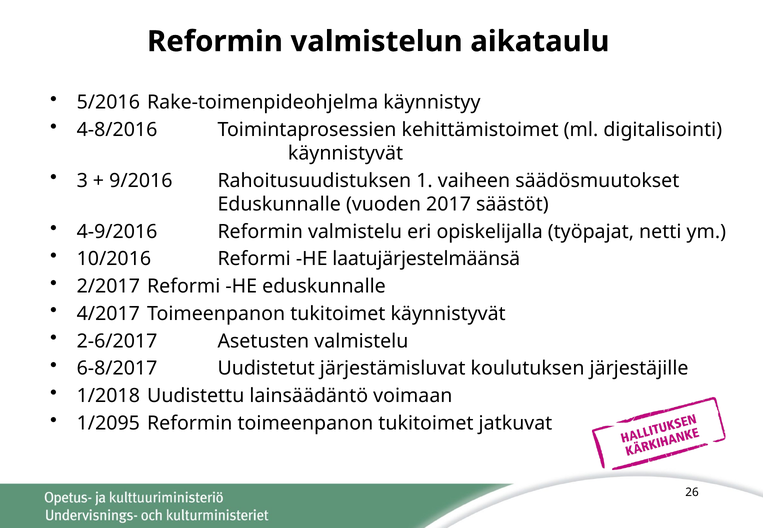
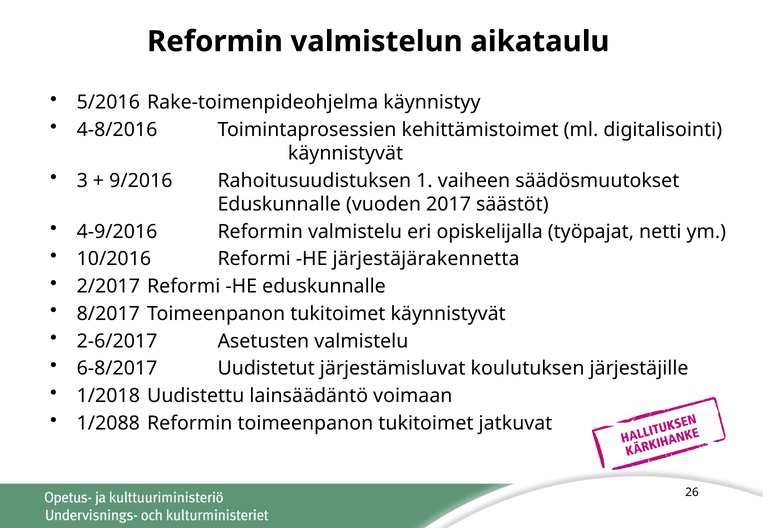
laatujärjestelmäänsä: laatujärjestelmäänsä -> järjestäjärakennetta (426, 259)
4/2017: 4/2017 -> 8/2017 (108, 314)
1/2095: 1/2095 -> 1/2088 (108, 423)
